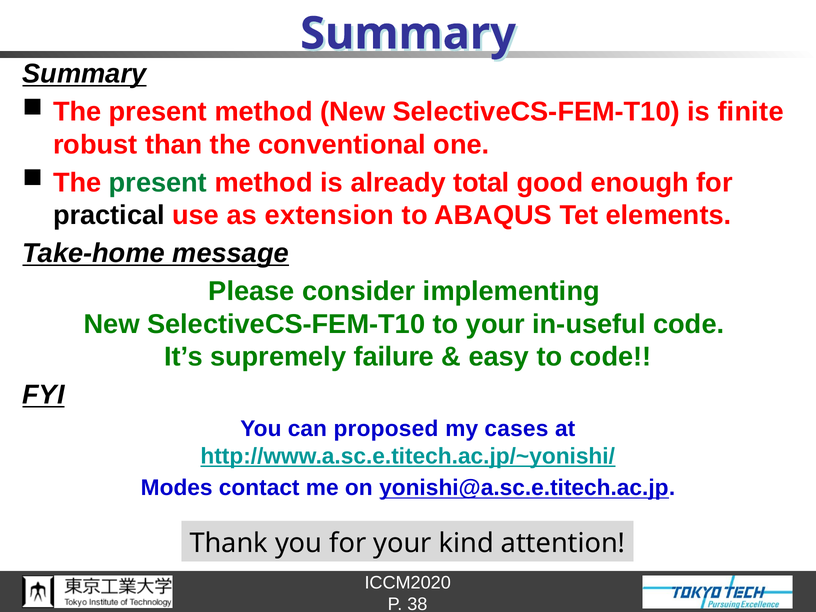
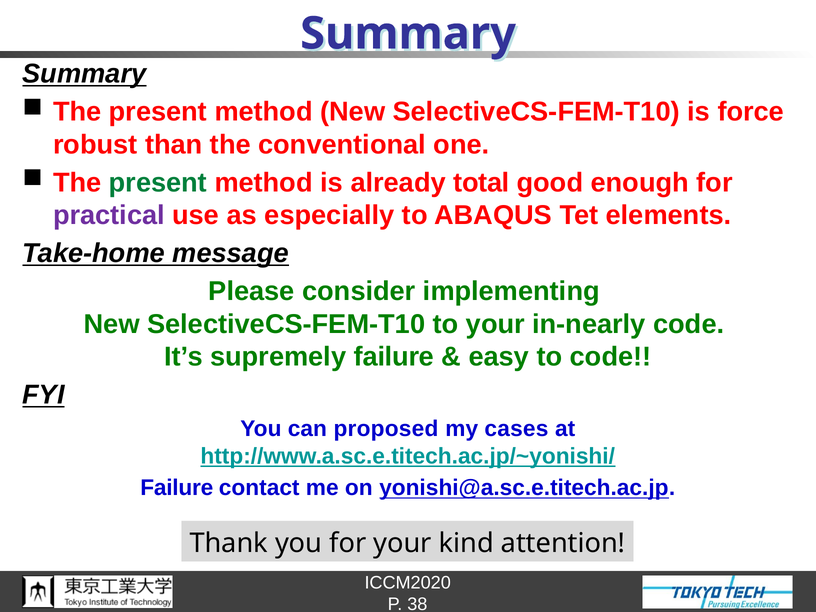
finite: finite -> force (751, 112)
practical colour: black -> purple (109, 215)
extension: extension -> especially (329, 215)
in-useful: in-useful -> in-nearly (589, 324)
Modes: Modes -> Failure (177, 488)
